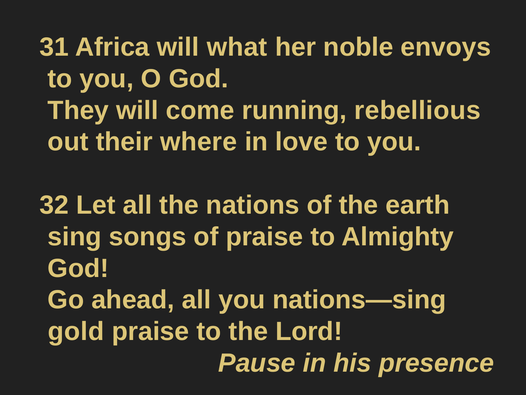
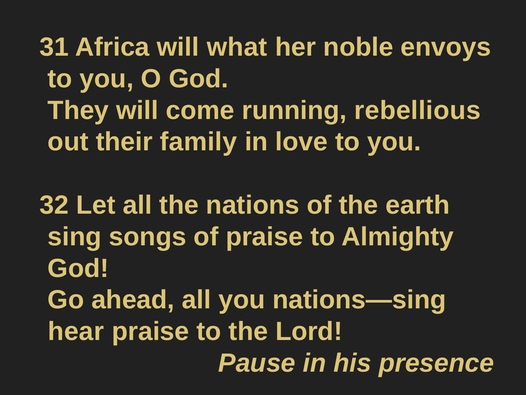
where: where -> family (199, 142)
gold: gold -> hear (76, 331)
